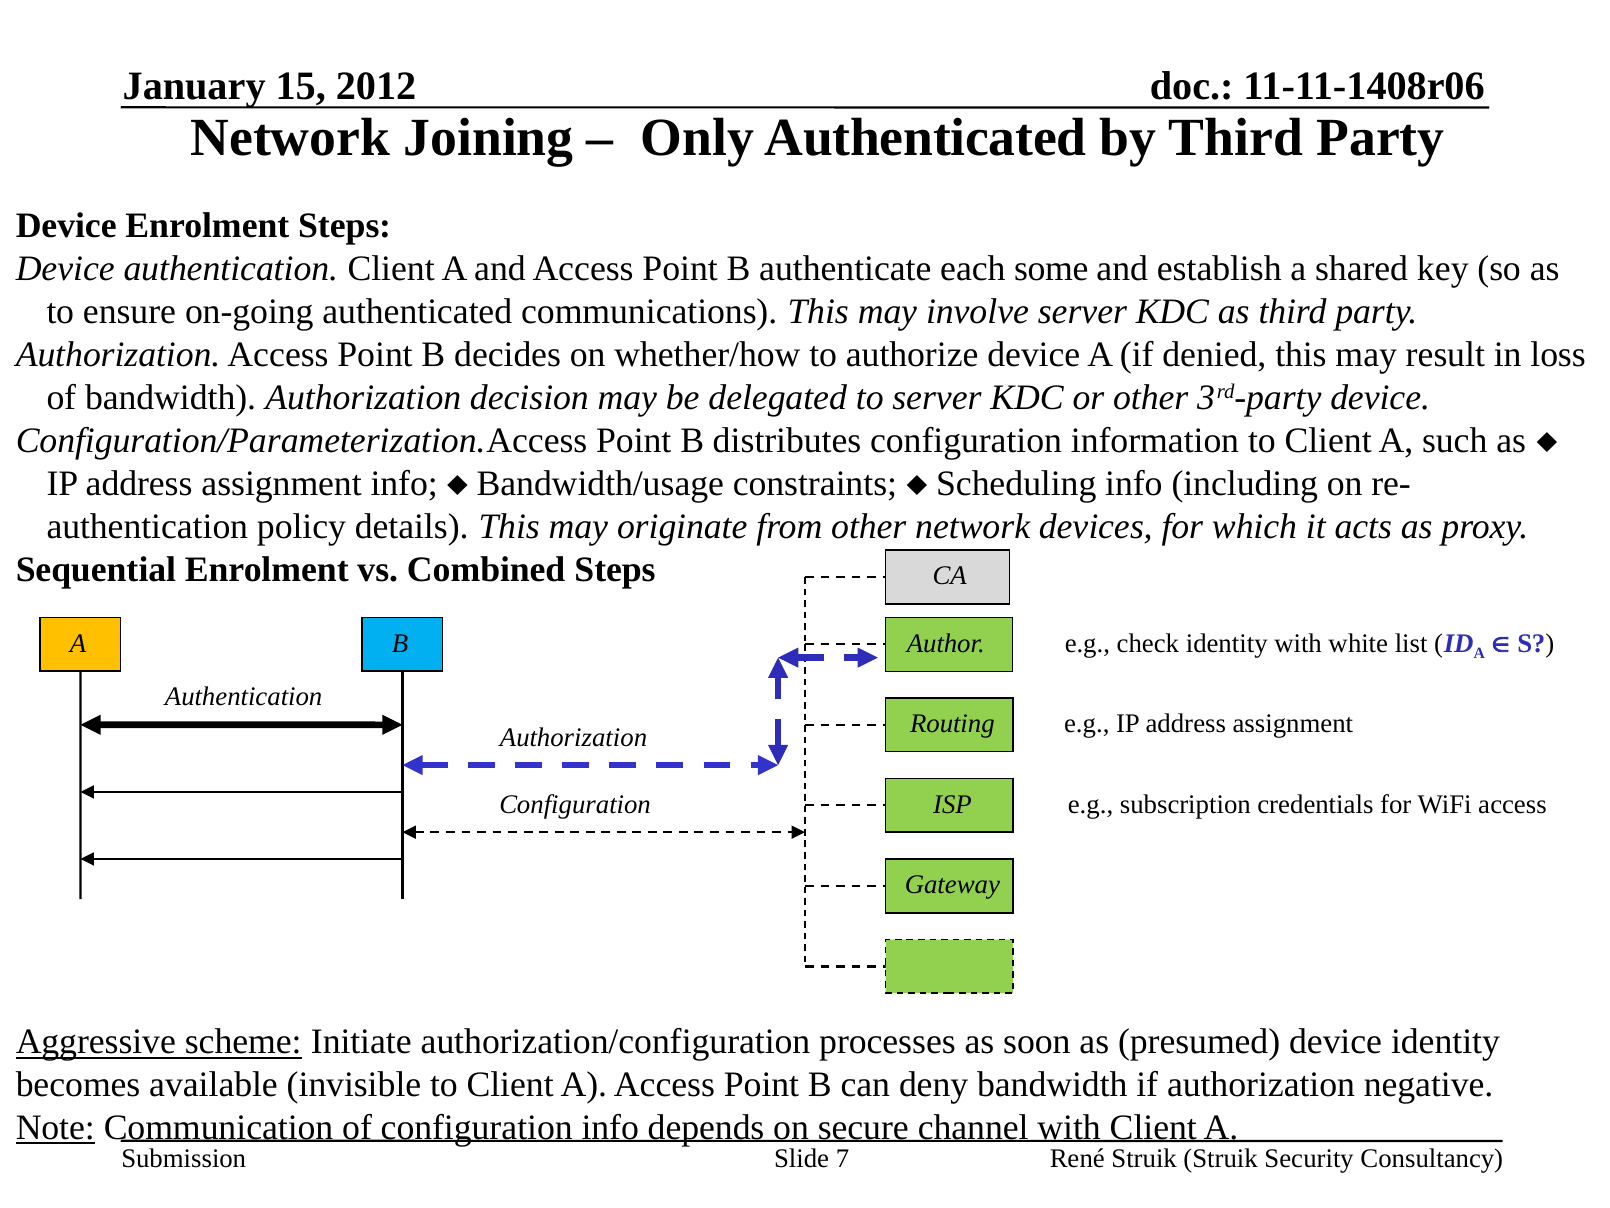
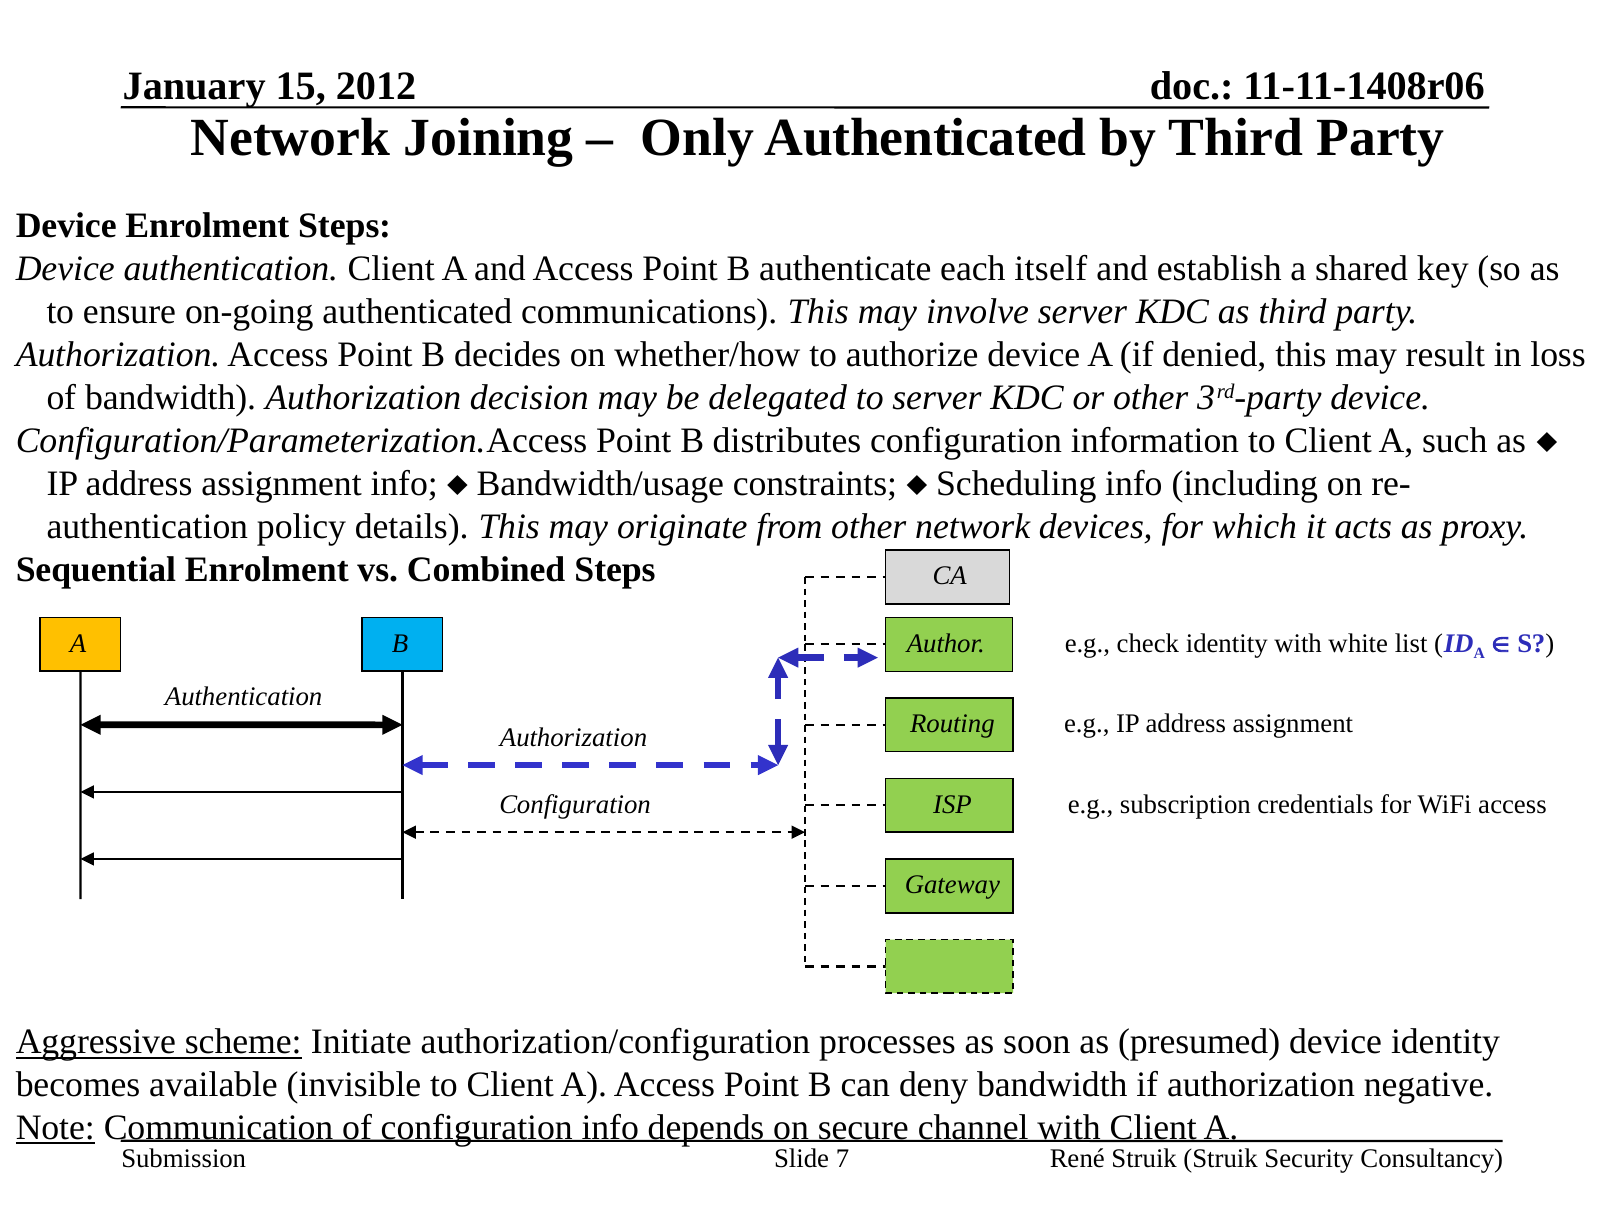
some: some -> itself (1051, 269)
